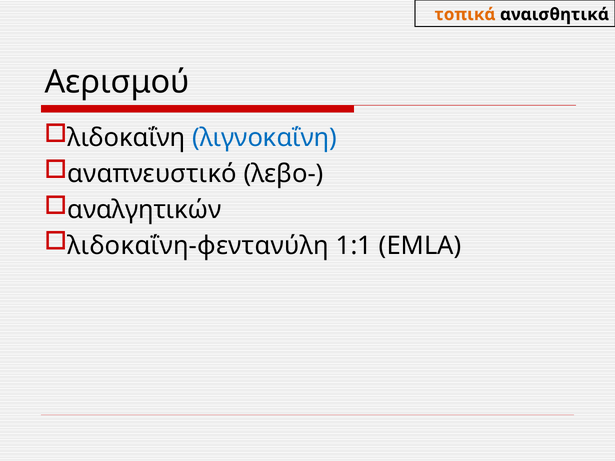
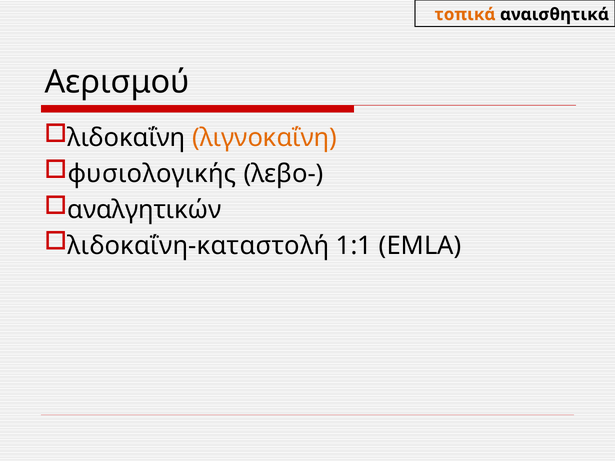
λιγνοκαΐνη colour: blue -> orange (265, 138)
αναπνευστικό: αναπνευστικό -> φυσιολογικής (152, 174)
λιδοκαΐνη-φεντανύλη: λιδοκαΐνη-φεντανύλη -> λιδοκαΐνη-καταστολή (198, 246)
